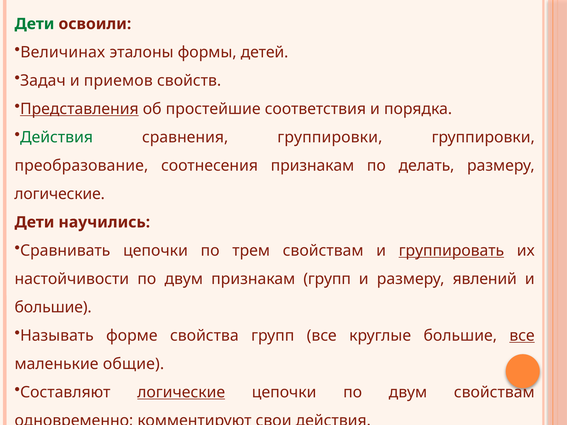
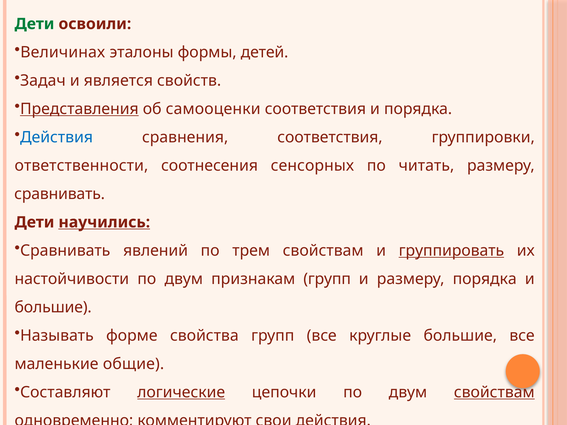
приемов: приемов -> является (118, 81)
простейшие: простейшие -> самооценки (213, 109)
Действия colour: green -> blue (57, 137)
сравнения группировки: группировки -> соответствия (330, 137)
преобразование: преобразование -> ответственности (81, 166)
соотнесения признакам: признакам -> сенсорных (312, 166)
делать: делать -> читать (426, 166)
логические: логические -> сравнивать (60, 194)
научились underline: none -> present (104, 222)
Сравнивать цепочки: цепочки -> явлений (156, 251)
размеру явлений: явлений -> порядка (485, 279)
все underline: present -> none (522, 336)
свойствам underline: none -> present (494, 392)
